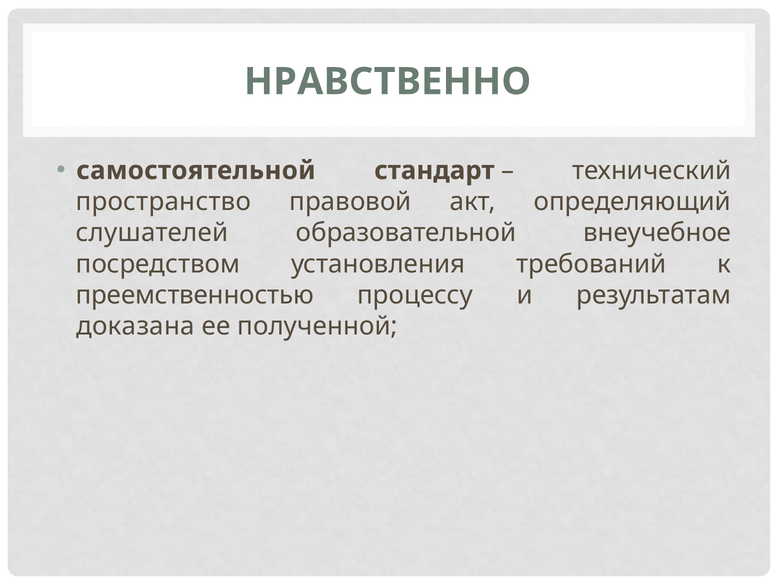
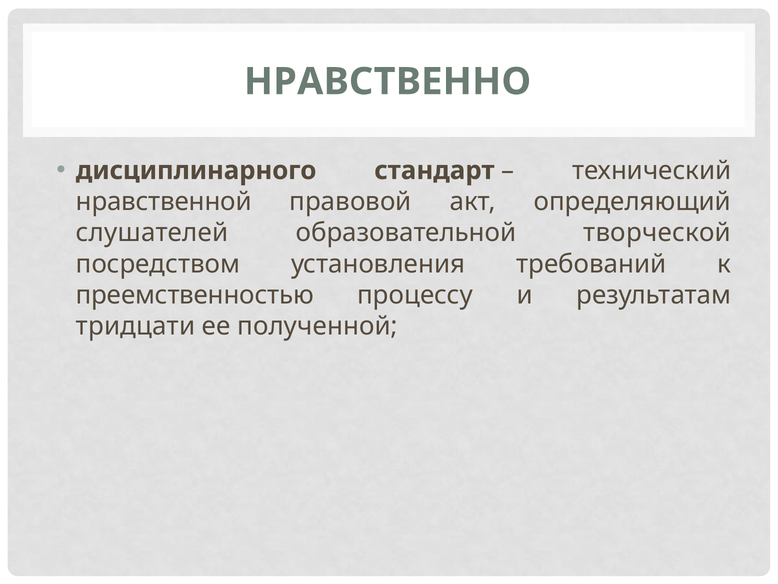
самостоятельной: самостоятельной -> дисциплинарного (196, 170)
пространство: пространство -> нравственной (164, 201)
внеучебное: внеучебное -> творческой (657, 233)
доказана: доказана -> тридцати (136, 326)
